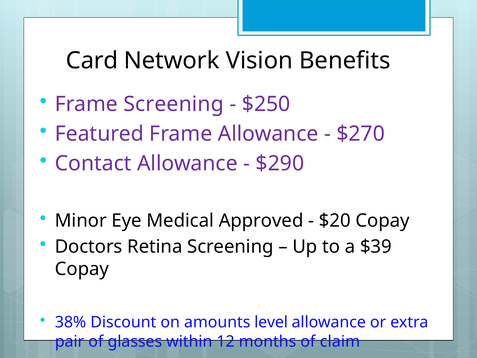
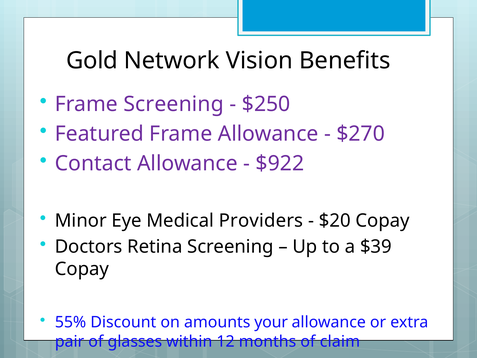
Card: Card -> Gold (92, 60)
$290: $290 -> $922 (280, 163)
Approved: Approved -> Providers (261, 221)
38%: 38% -> 55% (71, 322)
level: level -> your (271, 322)
